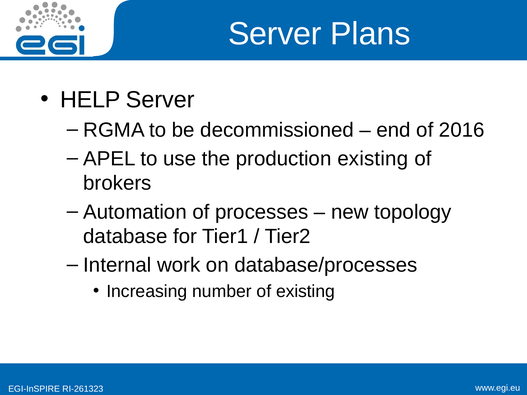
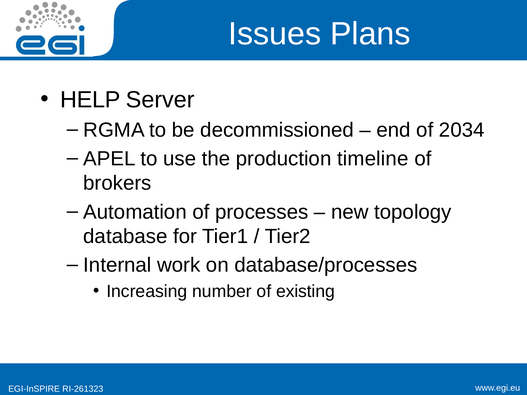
Server: Server -> Issues (275, 34)
2016: 2016 -> 2034 (462, 130)
production existing: existing -> timeline (373, 159)
